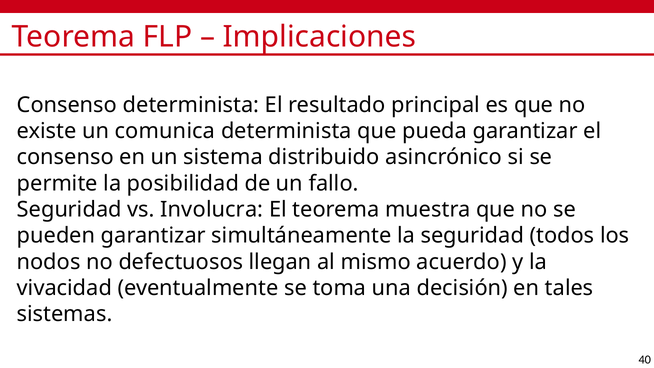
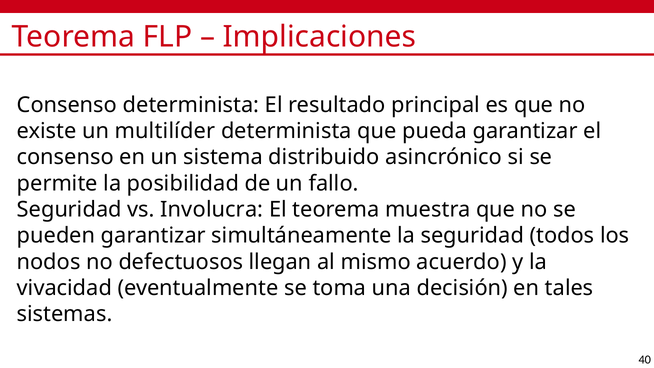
comunica: comunica -> multilíder (165, 131)
